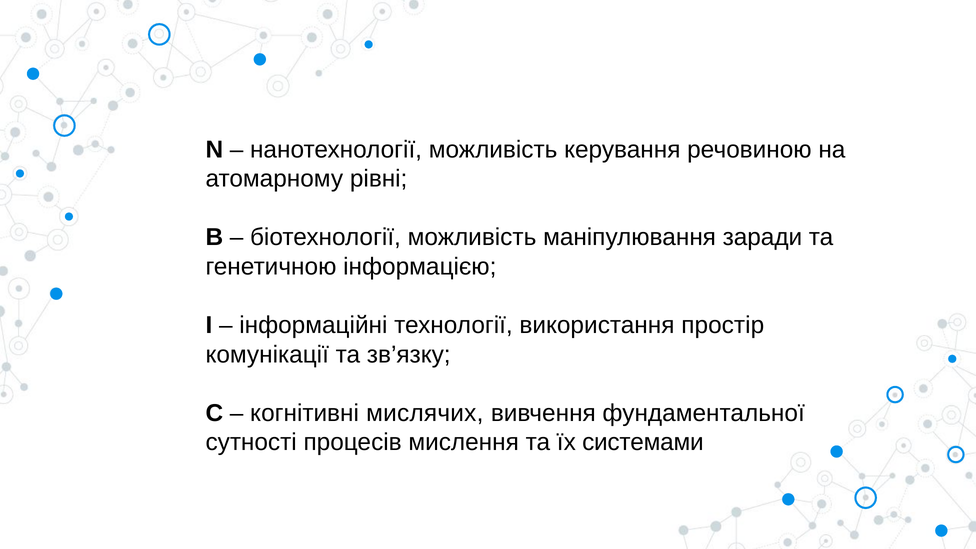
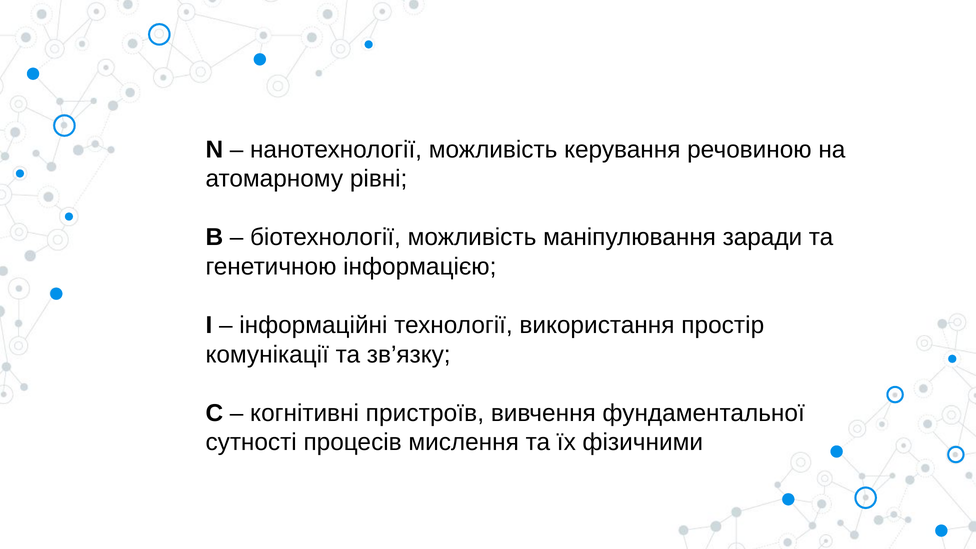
мислячих: мислячих -> пристроїв (425, 413)
системами: системами -> фізичними (643, 442)
